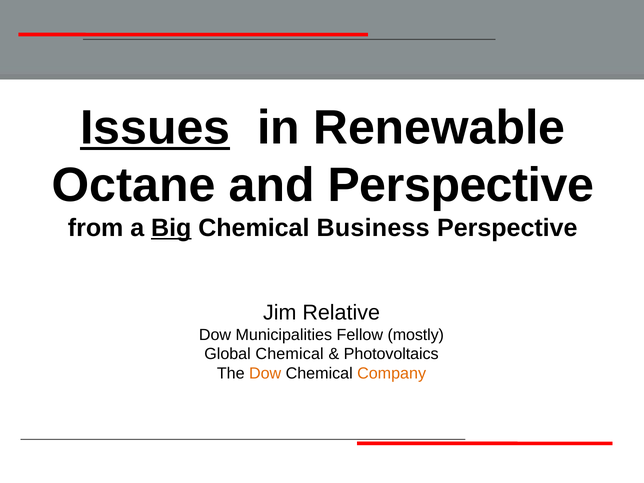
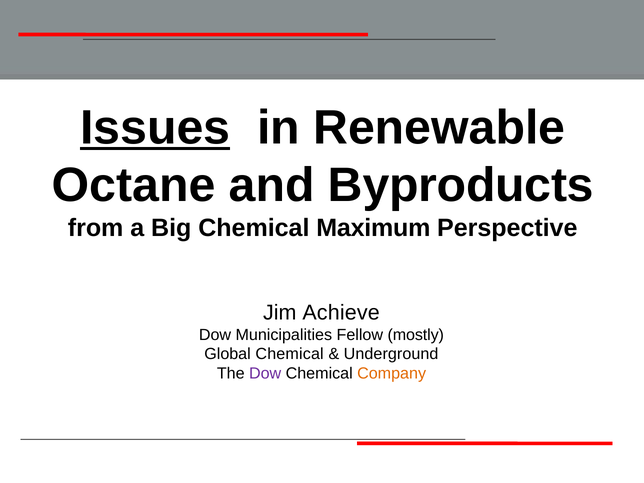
and Perspective: Perspective -> Byproducts (461, 186)
Big underline: present -> none (171, 228)
Business: Business -> Maximum (373, 228)
Relative: Relative -> Achieve (341, 313)
Photovoltaics: Photovoltaics -> Underground (391, 354)
Dow colour: orange -> purple (265, 374)
